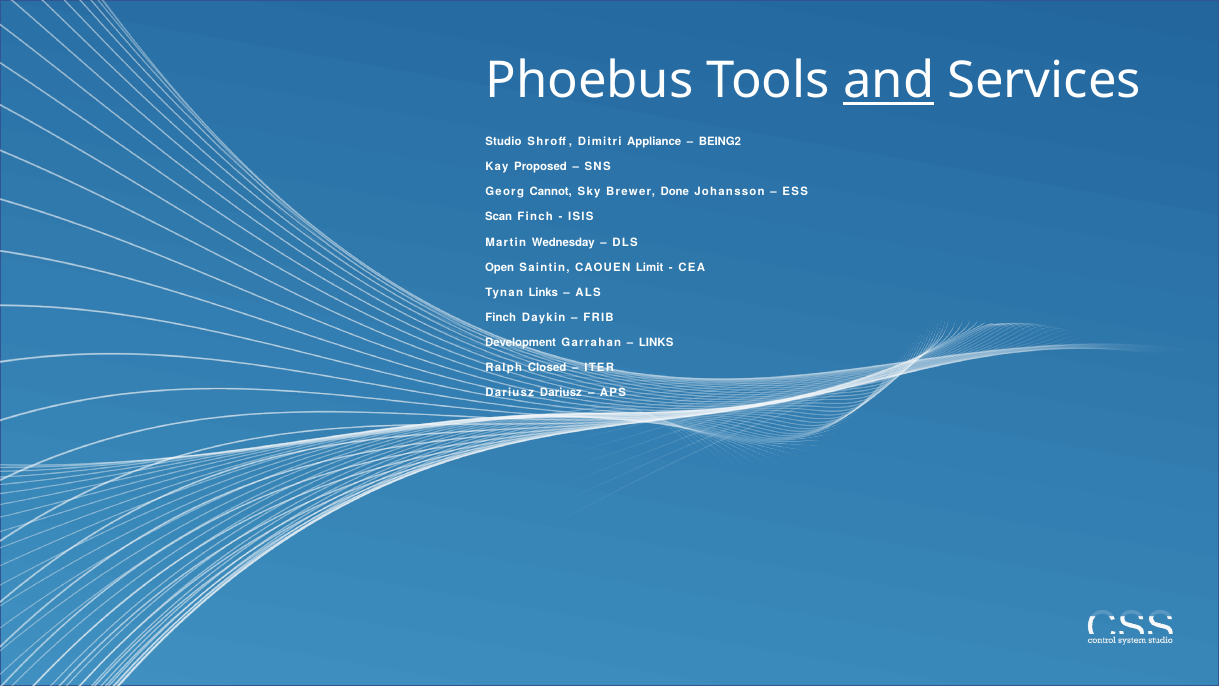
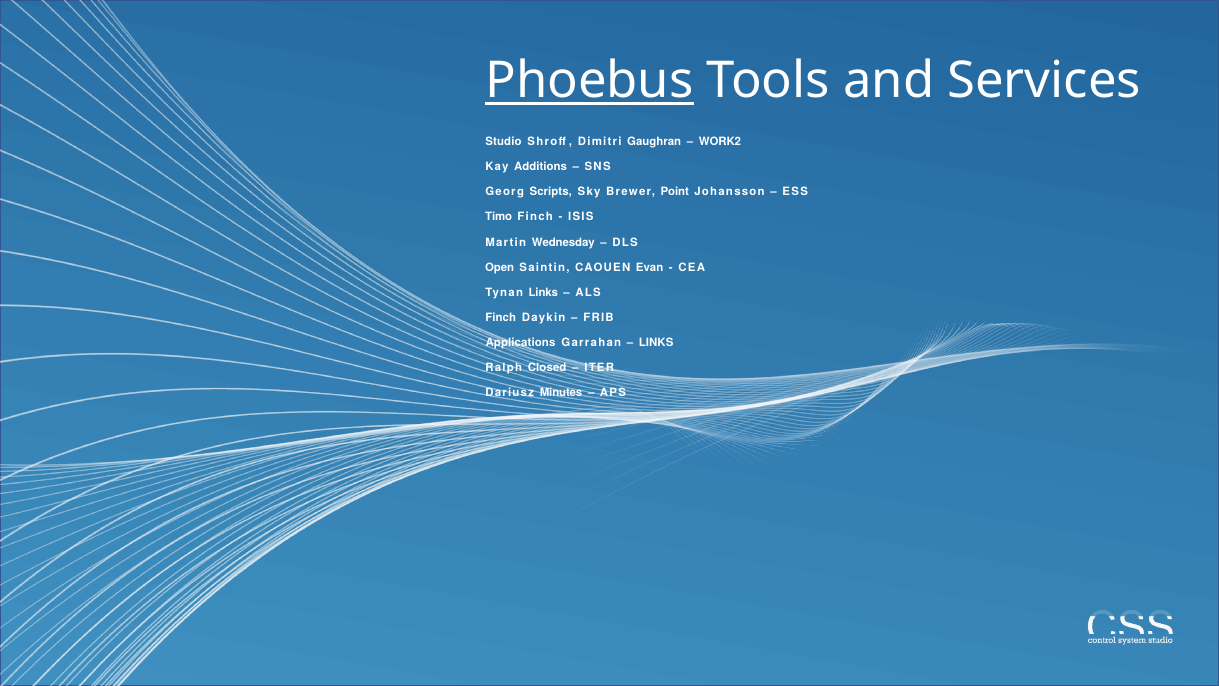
Phoebus underline: none -> present (589, 81)
and underline: present -> none (889, 81)
Appliance: Appliance -> Gaughran (654, 142)
BEING2: BEING2 -> WORK2 (720, 142)
Proposed: Proposed -> Additions (541, 167)
Cannot: Cannot -> Scripts (551, 192)
Done: Done -> Point (675, 192)
Scan: Scan -> Timo (499, 217)
Limit: Limit -> Evan (650, 267)
Development: Development -> Applications (520, 343)
Dariusz Dariusz: Dariusz -> Minutes (561, 393)
